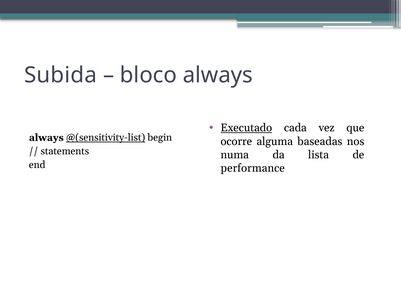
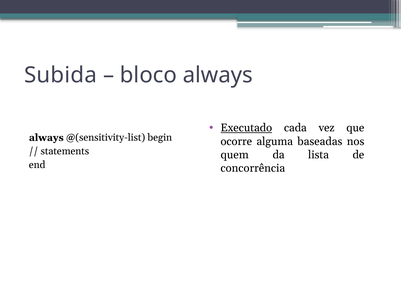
@(sensitivity-list underline: present -> none (106, 137)
numa: numa -> quem (235, 155)
performance: performance -> concorrência (253, 168)
